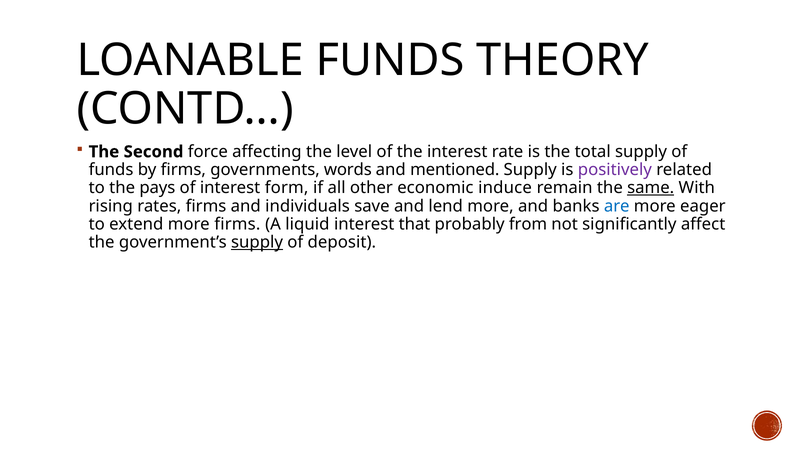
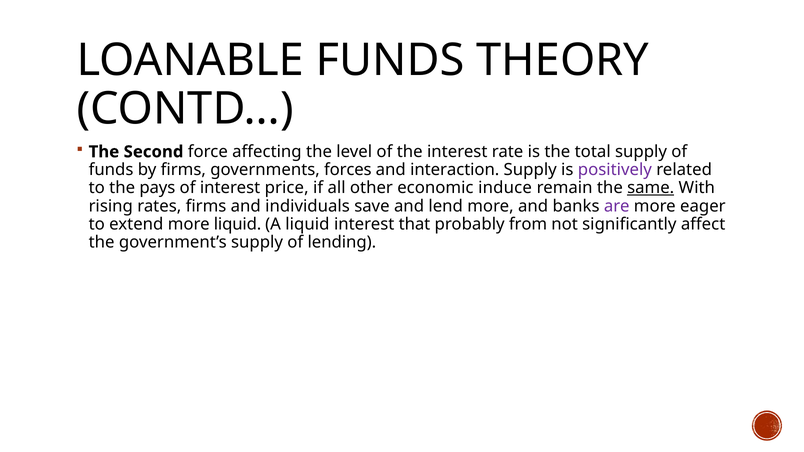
words: words -> forces (348, 170)
mentioned: mentioned -> interaction (455, 170)
form: form -> price (287, 188)
are colour: blue -> purple (617, 206)
more firms: firms -> liquid (238, 224)
supply underline: present -> none (257, 242)
deposit: deposit -> lending (342, 242)
